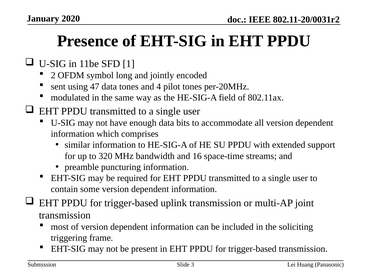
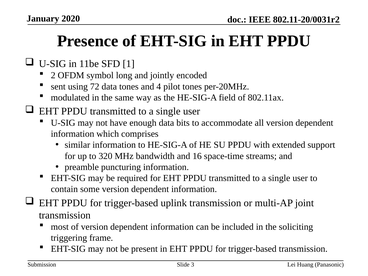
47: 47 -> 72 (95, 86)
